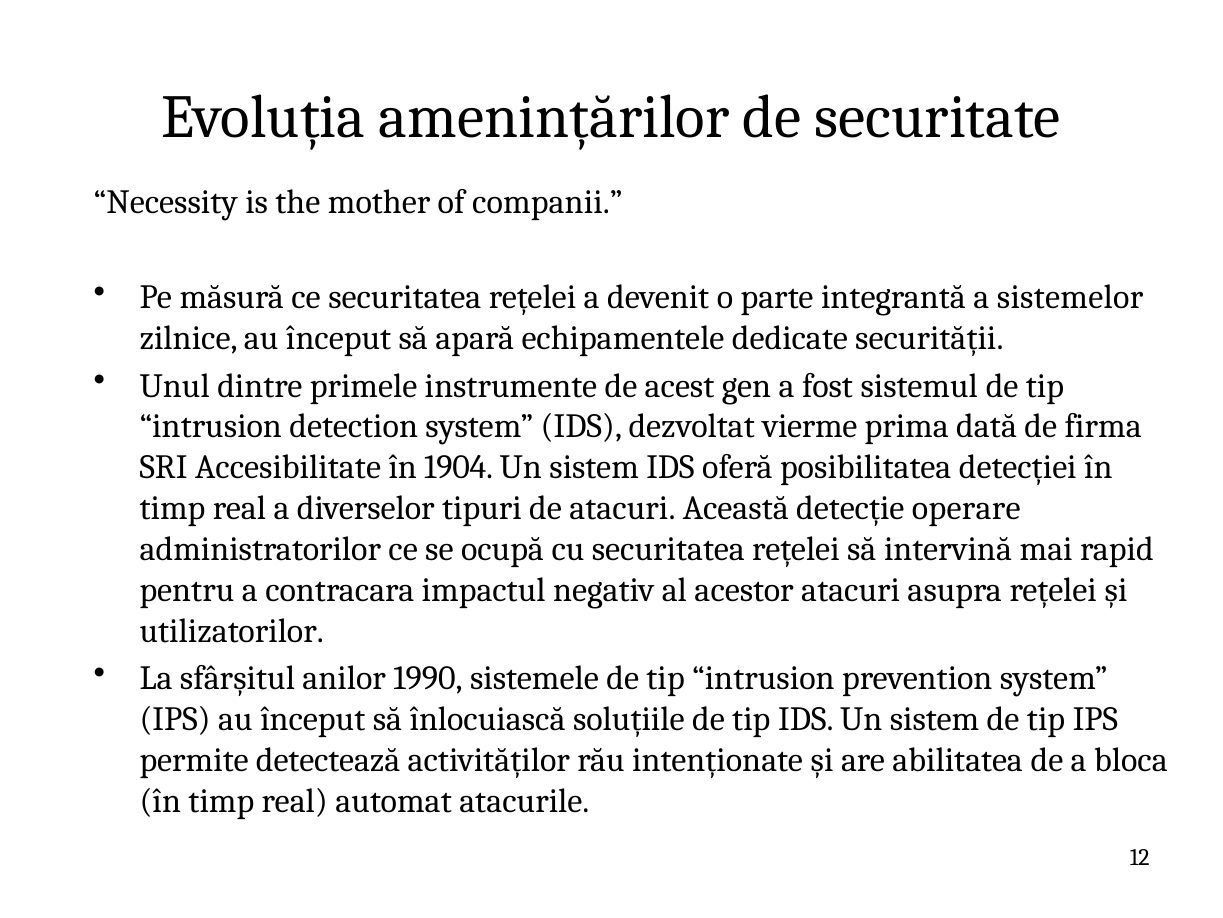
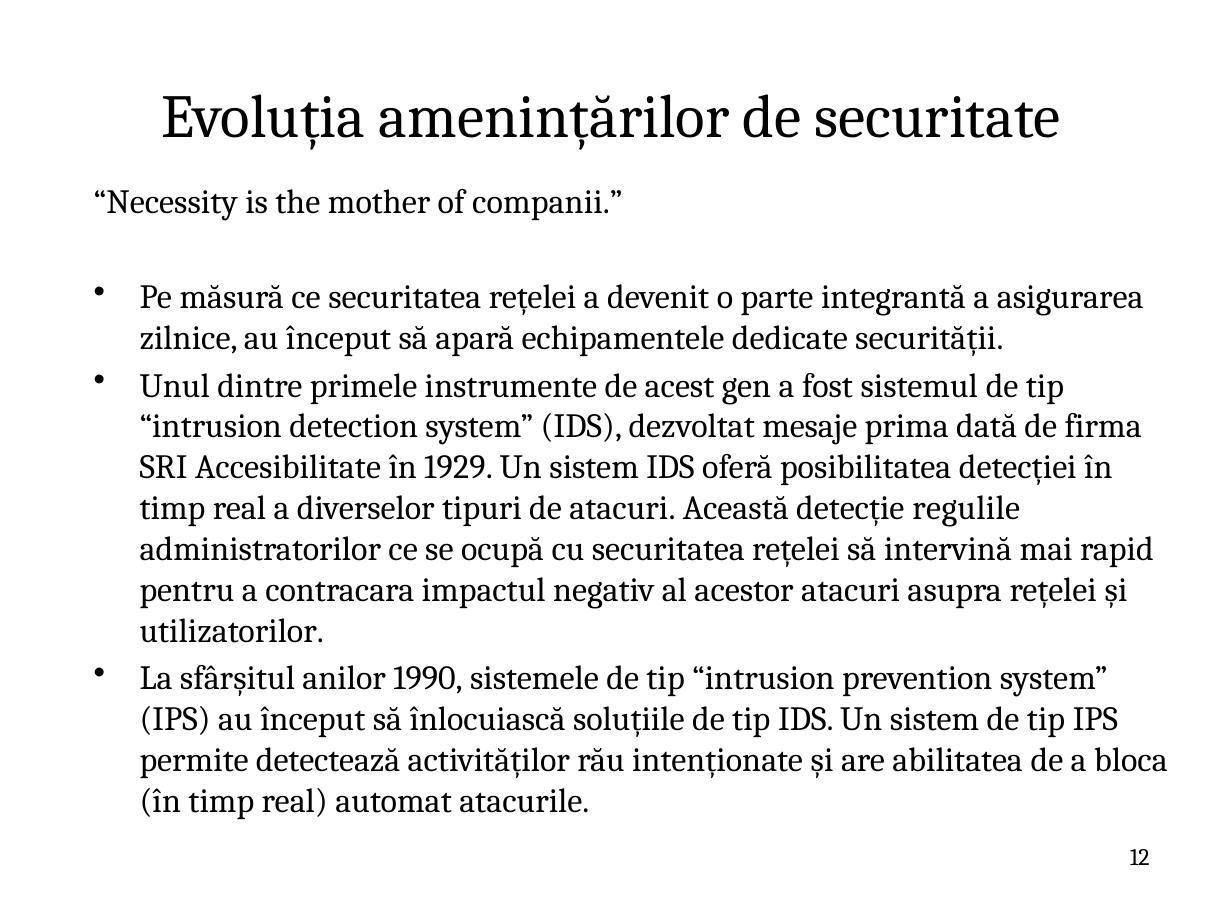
sistemelor: sistemelor -> asigurarea (1070, 297)
vierme: vierme -> mesaje (810, 426)
1904: 1904 -> 1929 (458, 467)
operare: operare -> regulile (966, 508)
